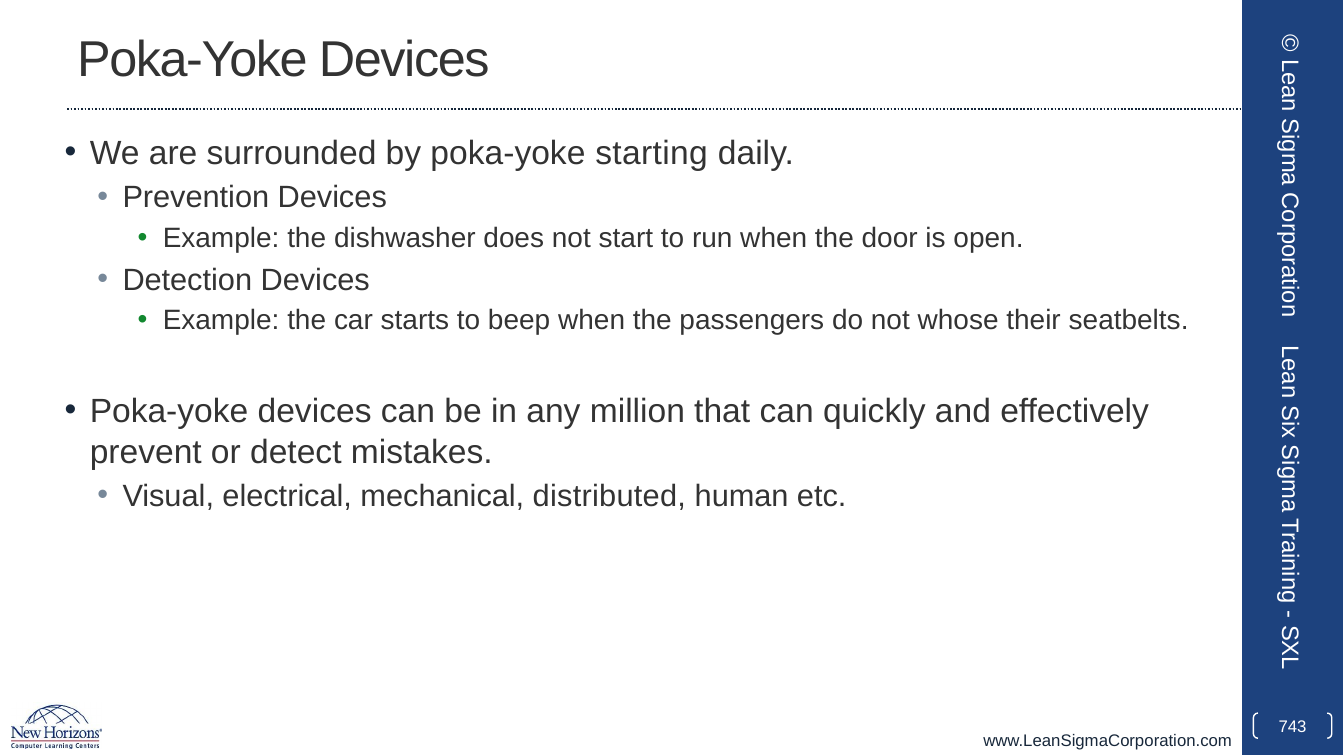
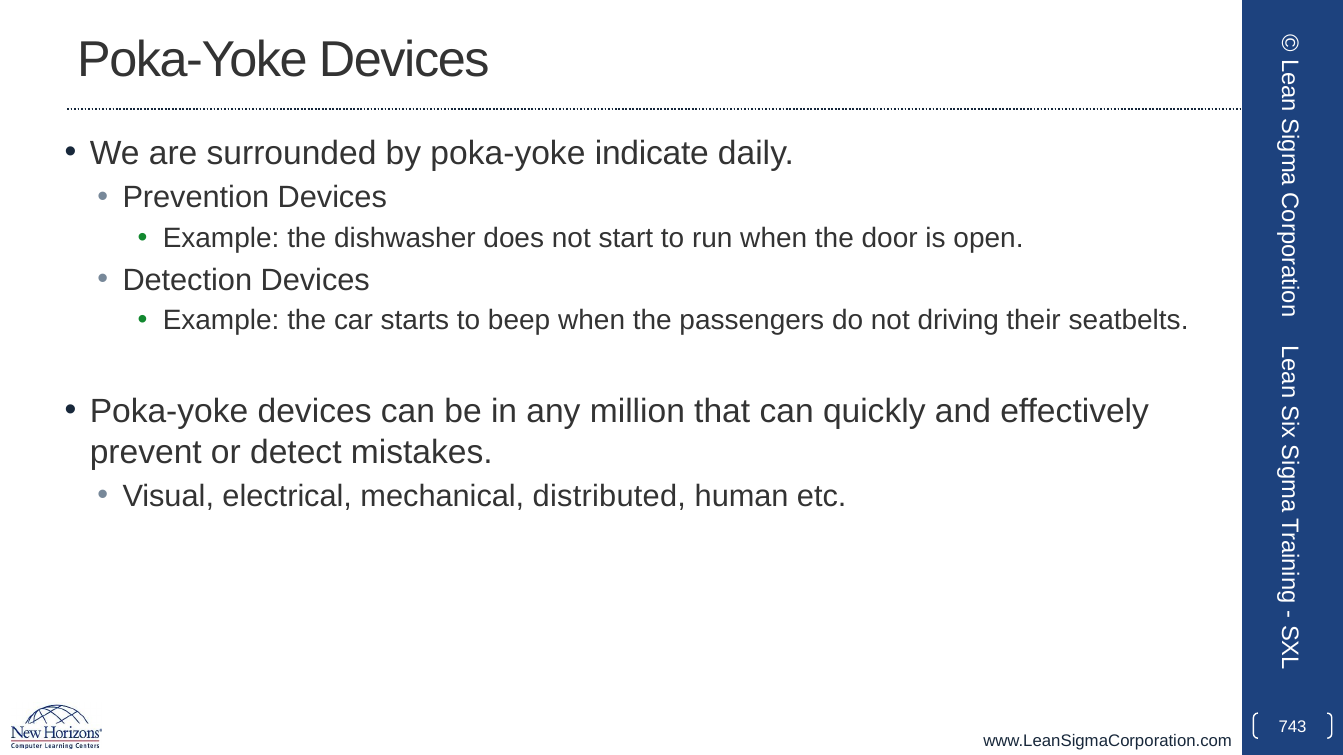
starting: starting -> indicate (652, 153)
whose: whose -> driving (958, 321)
